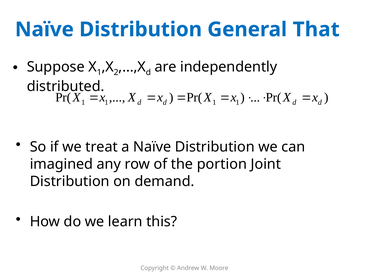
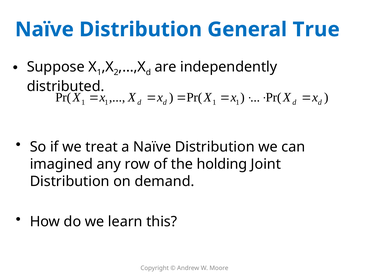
That: That -> True (316, 29)
portion: portion -> holding (222, 164)
